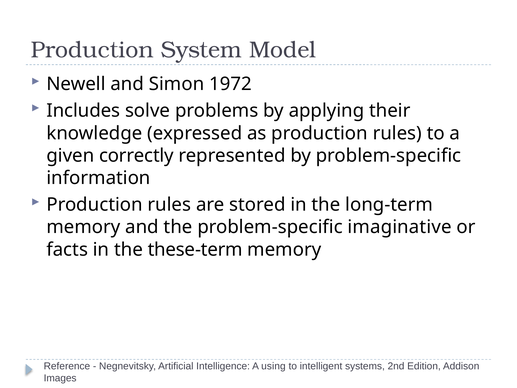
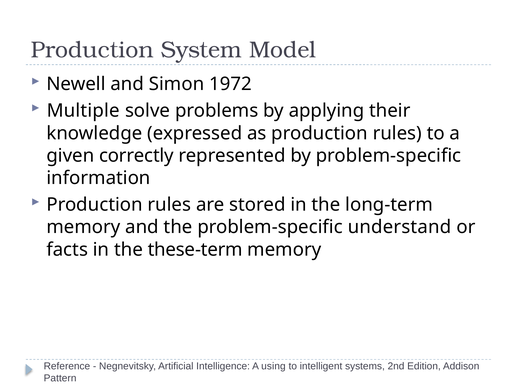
Includes: Includes -> Multiple (83, 111)
imaginative: imaginative -> understand (400, 227)
Images: Images -> Pattern (60, 378)
